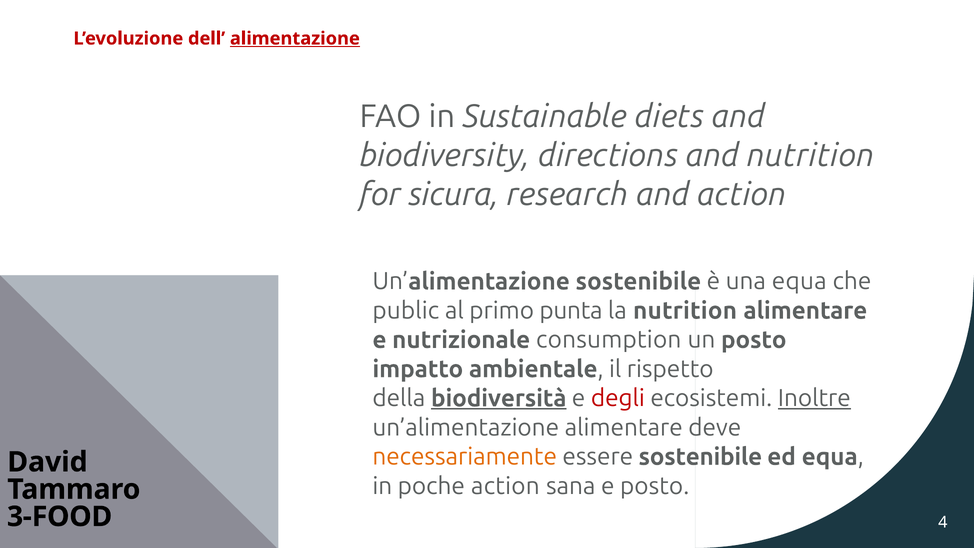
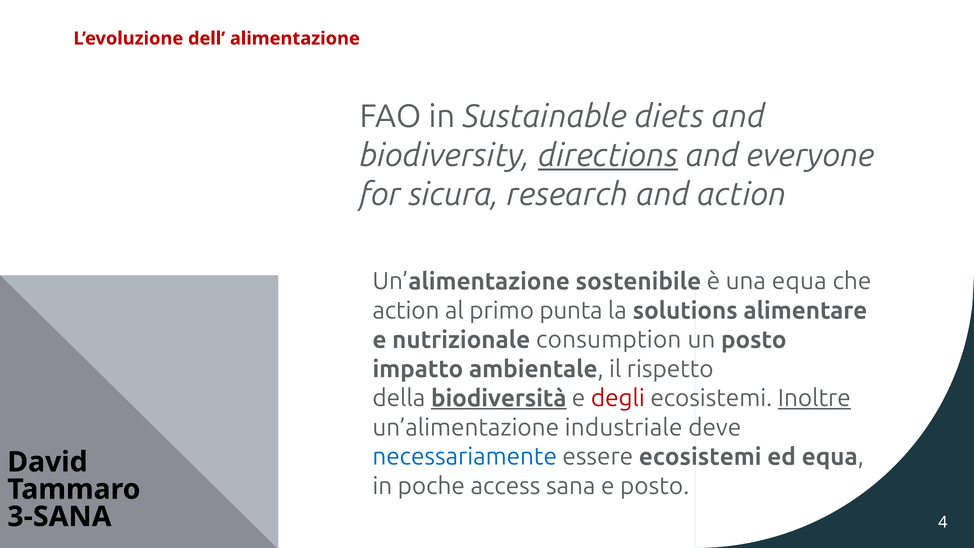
alimentazione underline: present -> none (295, 39)
directions underline: none -> present (608, 155)
and nutrition: nutrition -> everyone (811, 155)
public: public -> action (406, 311)
la nutrition: nutrition -> solutions (685, 311)
un’alimentazione alimentare: alimentare -> industriale (624, 427)
necessariamente colour: orange -> blue (465, 457)
essere sostenibile: sostenibile -> ecosistemi (700, 457)
poche action: action -> access (505, 486)
3-FOOD: 3-FOOD -> 3-SANA (59, 517)
